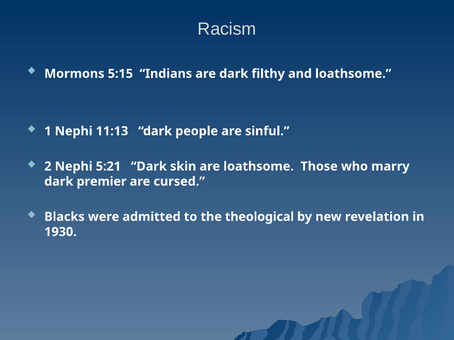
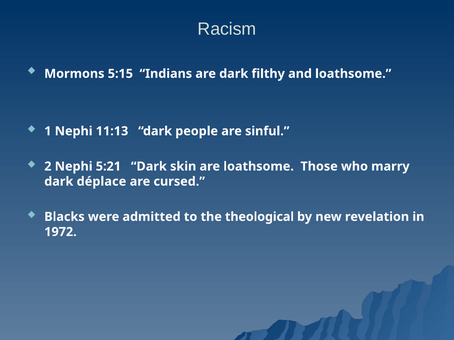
premier: premier -> déplace (101, 182)
1930: 1930 -> 1972 (60, 232)
